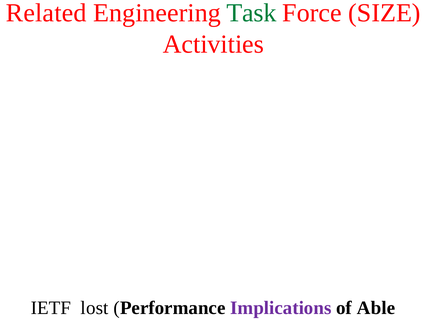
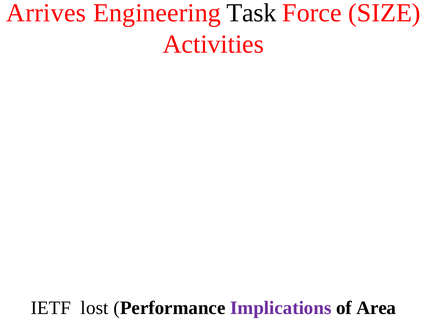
Related: Related -> Arrives (46, 13)
Task colour: green -> black (251, 13)
Able: Able -> Area (376, 308)
